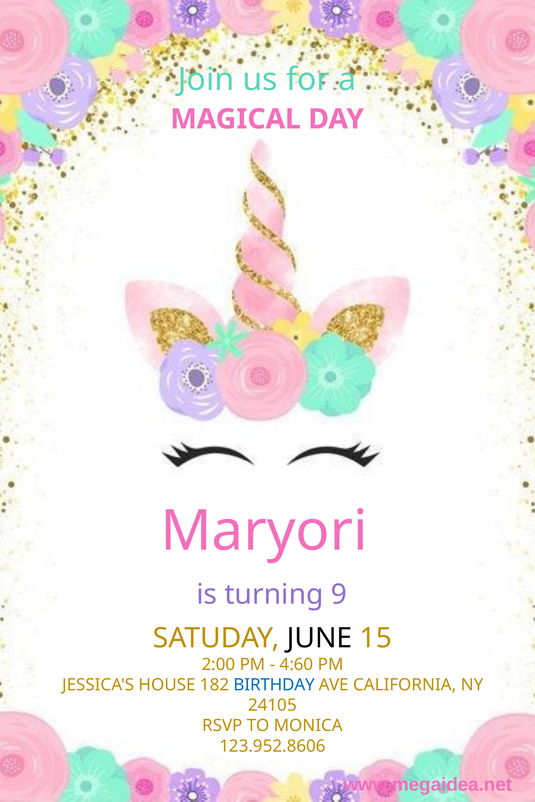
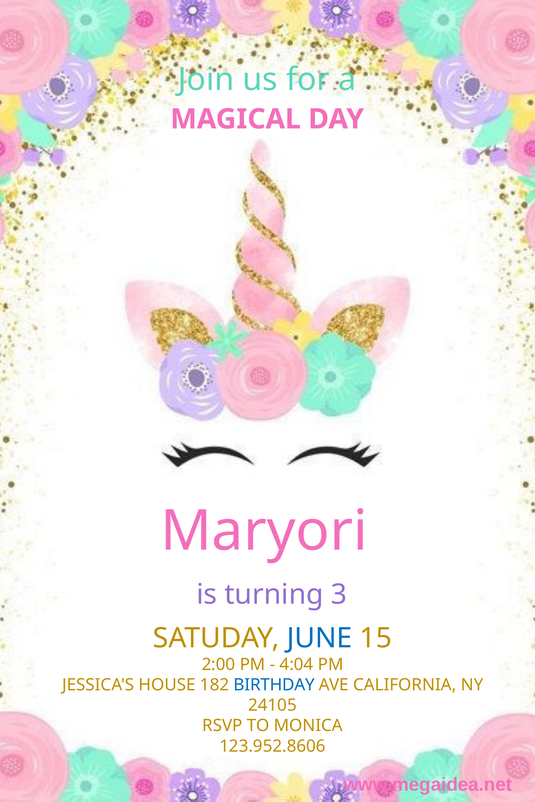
9: 9 -> 3 (339, 595)
JUNE colour: black -> blue (320, 638)
4:60: 4:60 -> 4:04 (297, 665)
